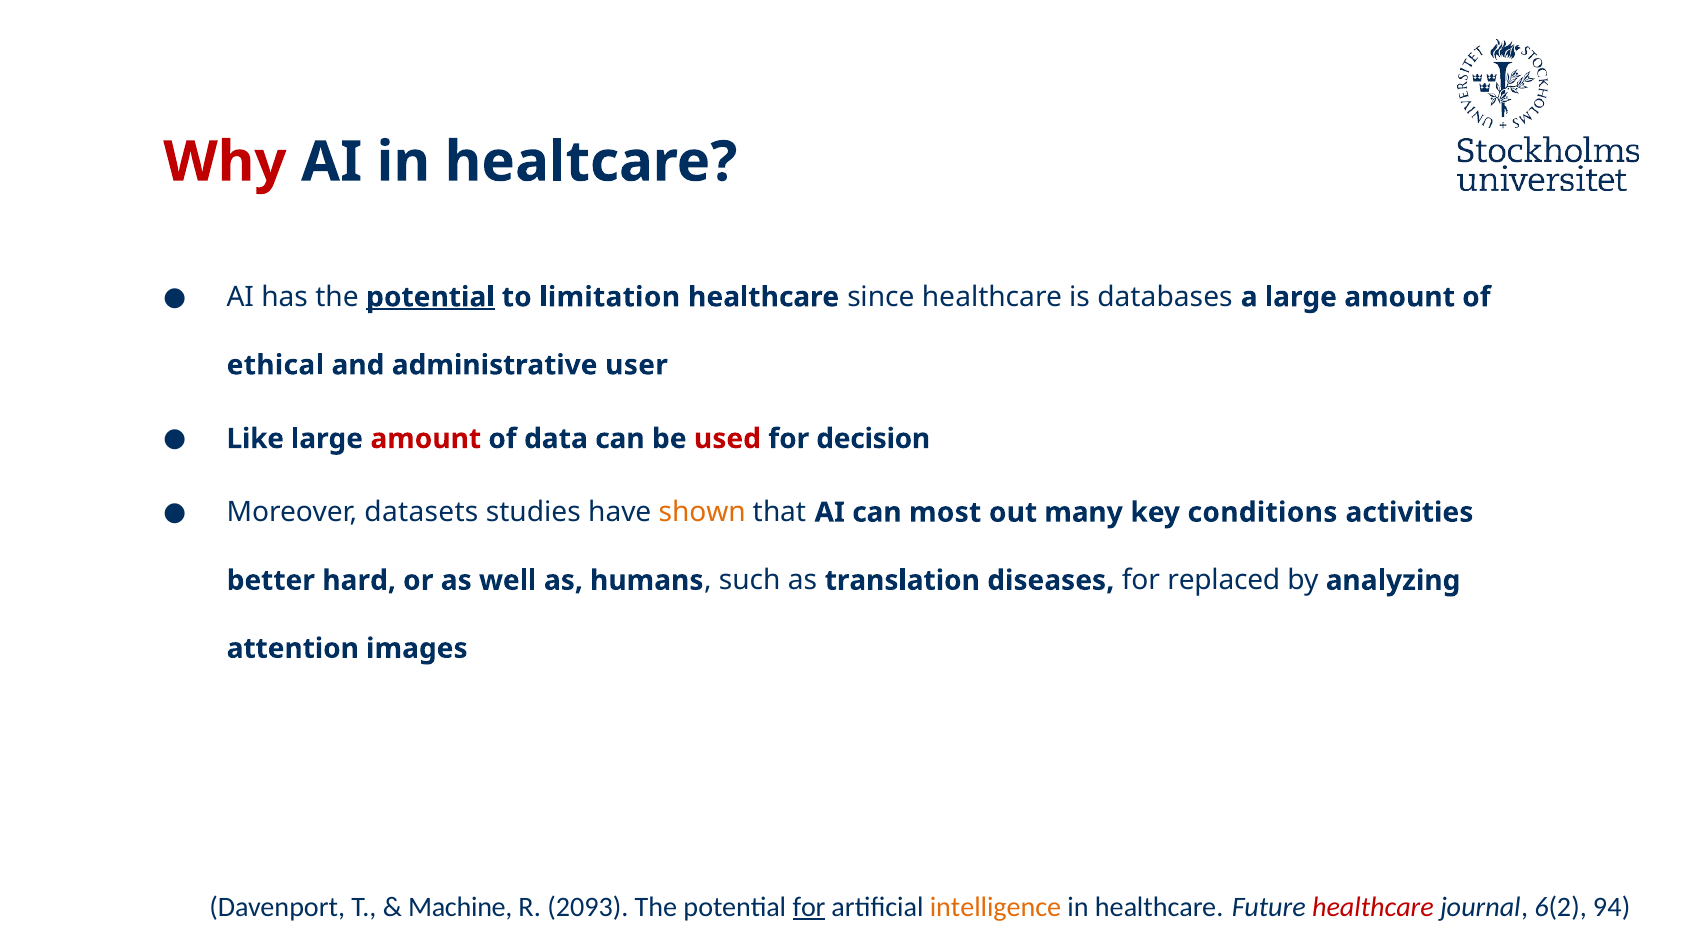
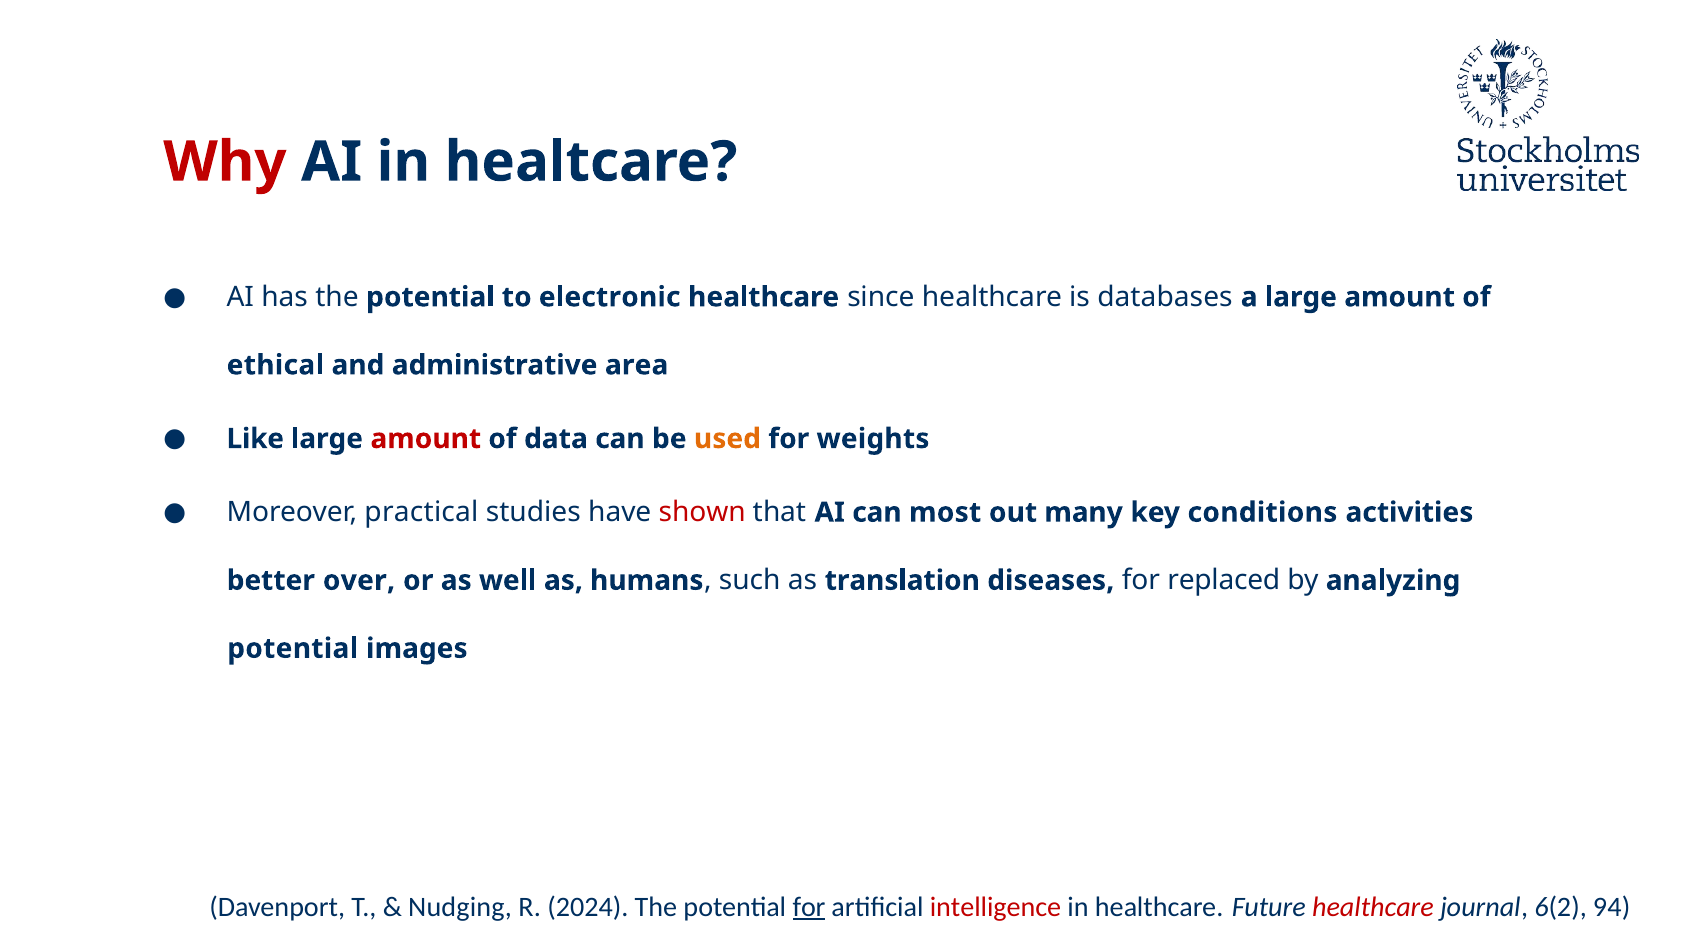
potential underline: present -> none (430, 297)
limitation: limitation -> electronic (610, 297)
user: user -> area (637, 365)
used colour: red -> orange (727, 439)
decision: decision -> weights (873, 439)
datasets: datasets -> practical (421, 513)
shown colour: orange -> red (702, 513)
hard: hard -> over (359, 581)
attention: attention -> potential (293, 649)
Machine: Machine -> Nudging (460, 908)
2093: 2093 -> 2024 (588, 908)
intelligence colour: orange -> red (995, 908)
